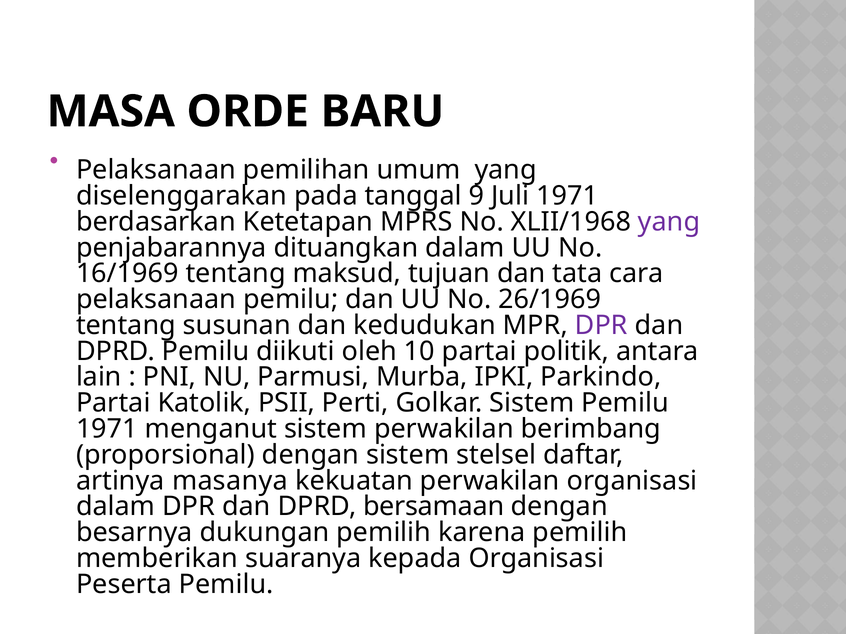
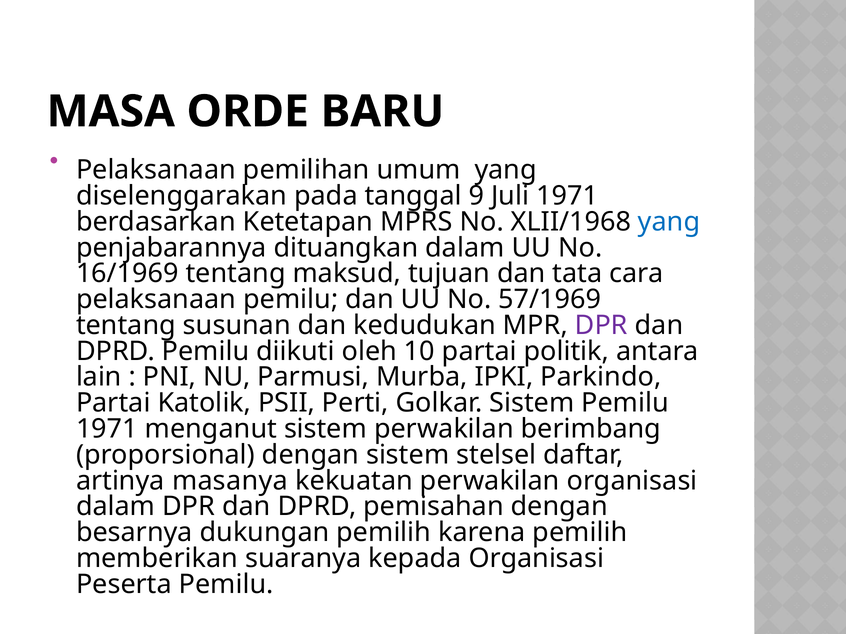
yang colour: purple -> blue (669, 222)
26/1969: 26/1969 -> 57/1969 (550, 300)
bersamaan: bersamaan -> pemisahan (434, 507)
